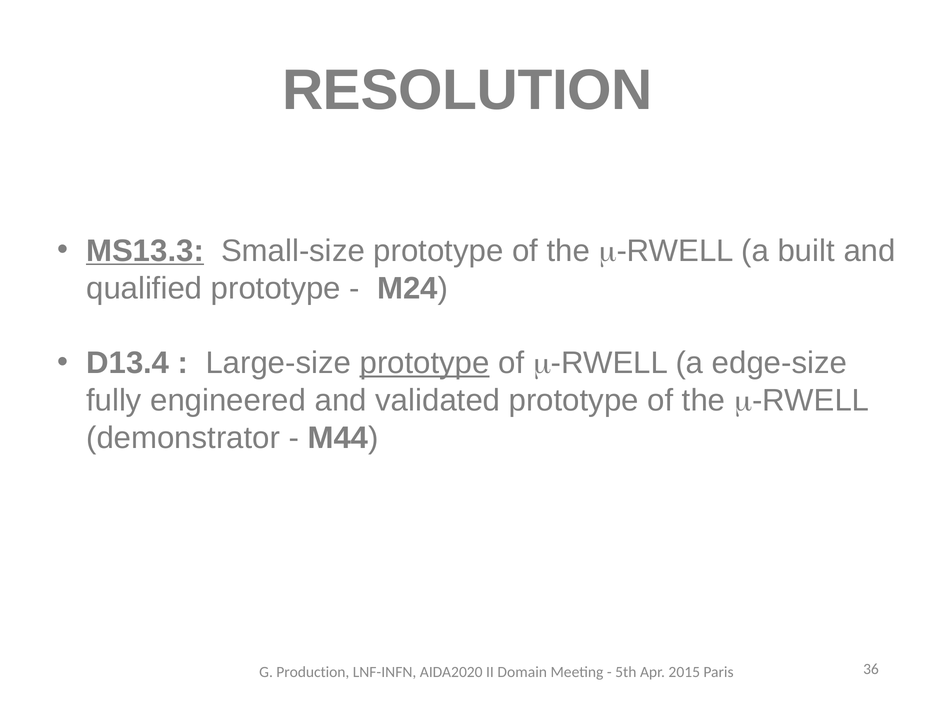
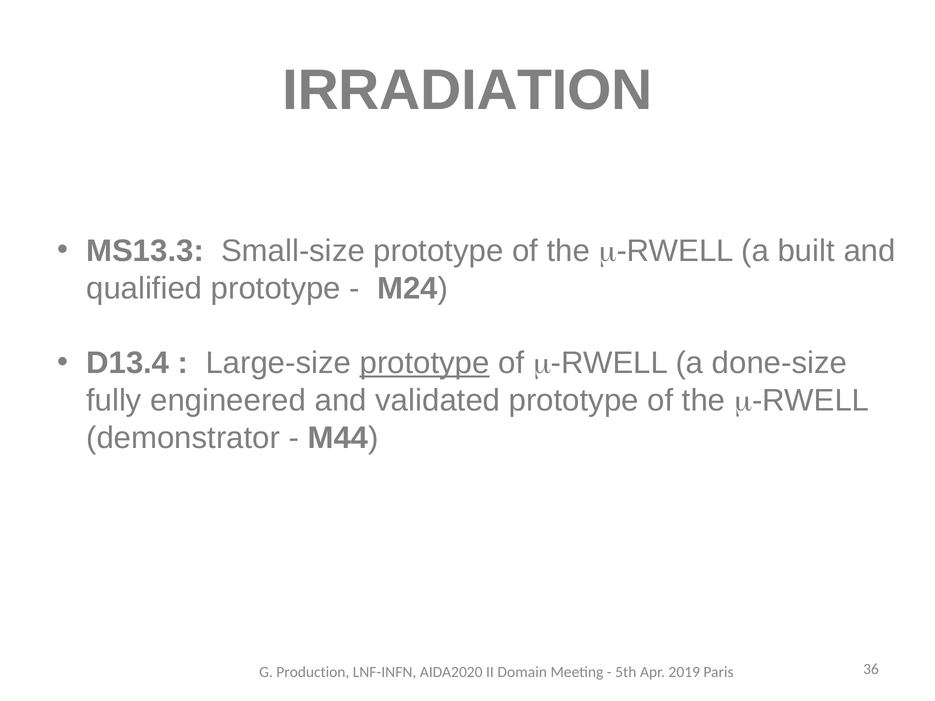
RESOLUTION: RESOLUTION -> IRRADIATION (467, 91)
MS13.3 underline: present -> none (145, 251)
edge-size: edge-size -> done-size (779, 363)
2015: 2015 -> 2019 (684, 672)
